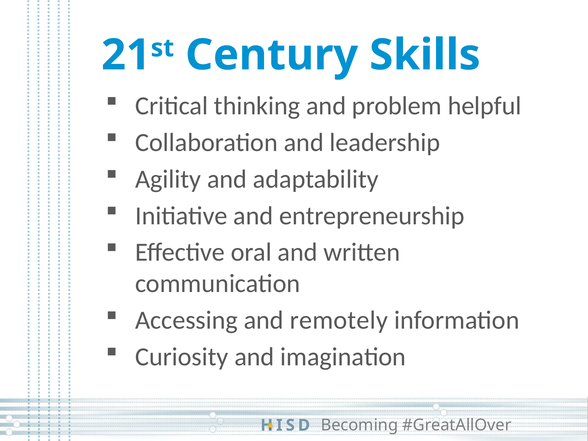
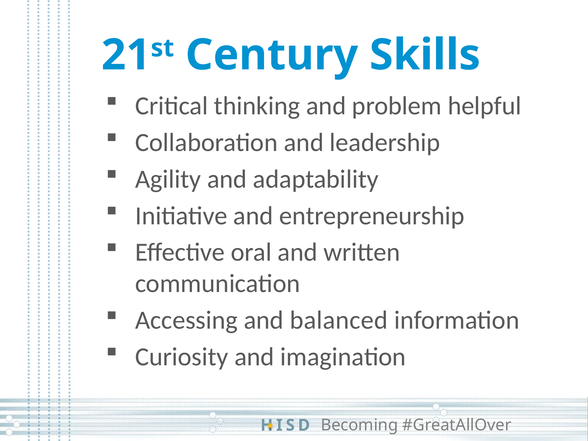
remotely: remotely -> balanced (339, 320)
